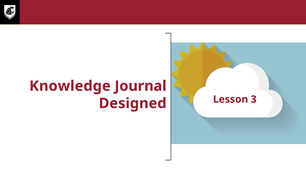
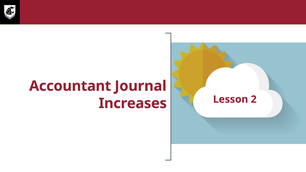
Knowledge: Knowledge -> Accountant (70, 86)
Designed: Designed -> Increases (133, 103)
3: 3 -> 2 (254, 99)
